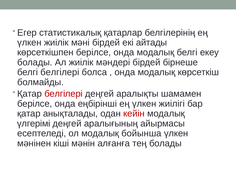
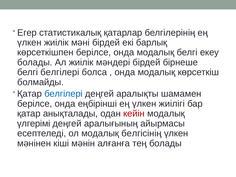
айтады: айтады -> барлық (152, 43)
белгілері colour: red -> blue (63, 94)
бойынша: бойынша -> белгісінің (141, 133)
